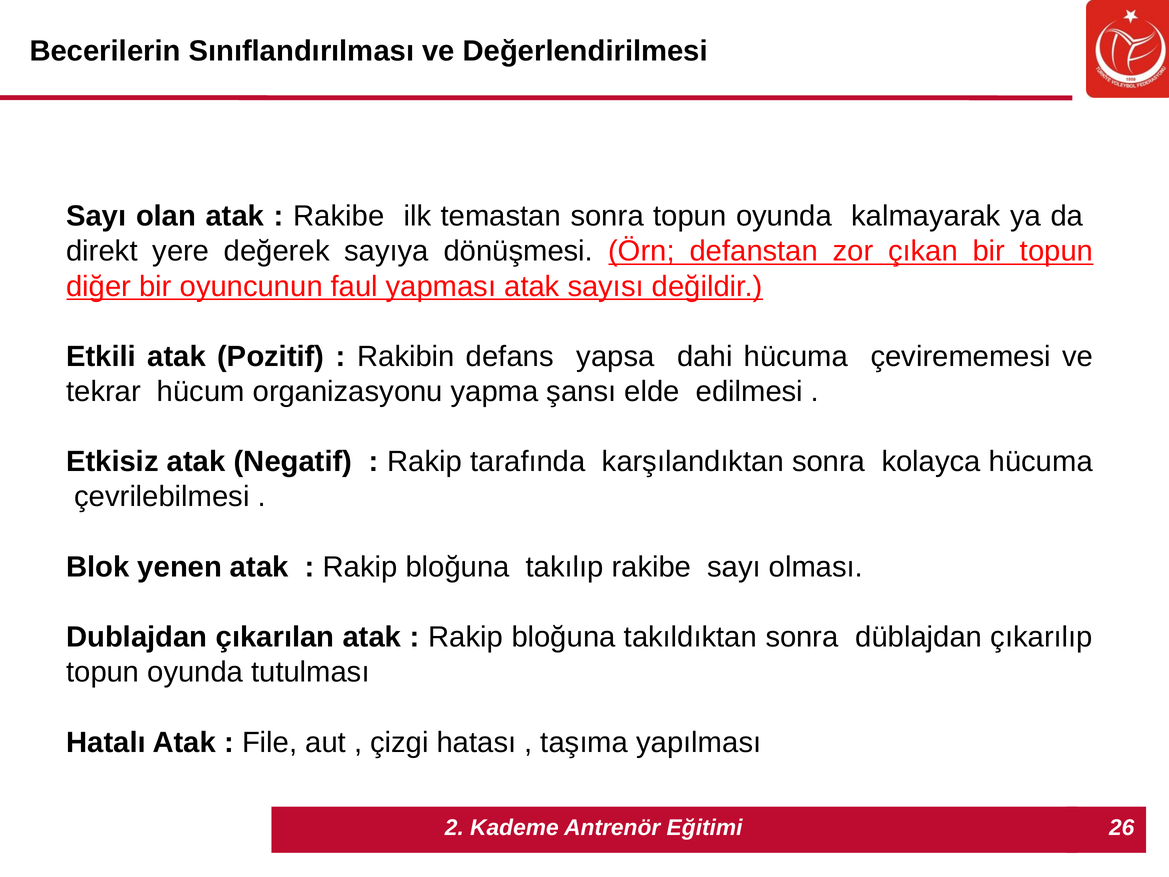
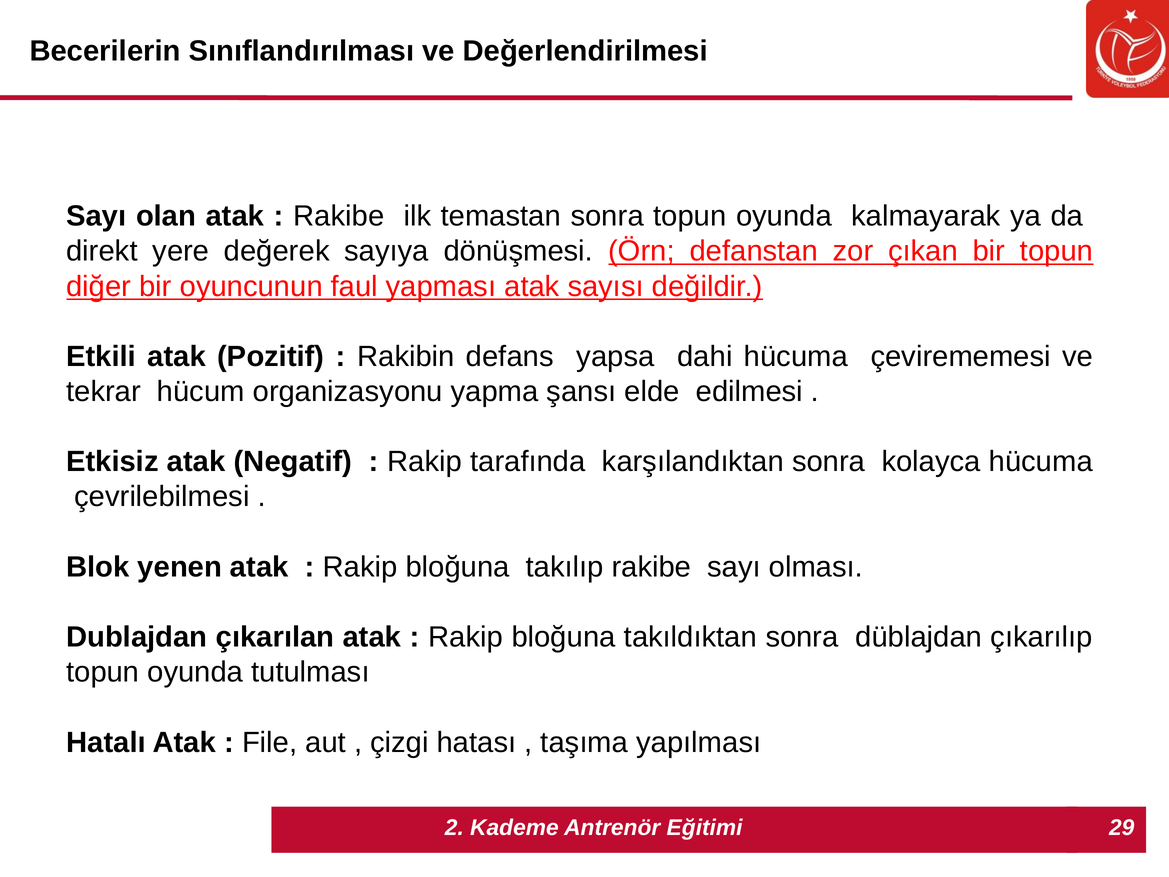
26: 26 -> 29 (1122, 828)
